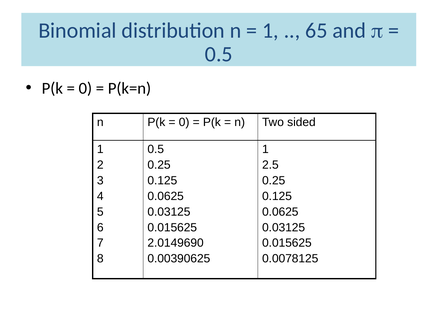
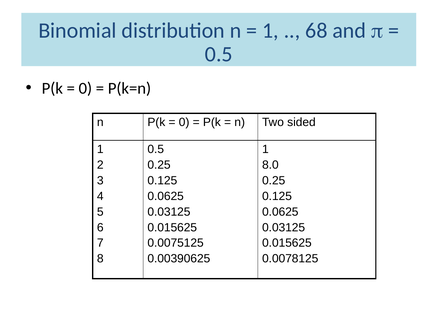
65: 65 -> 68 (316, 30)
2.5: 2.5 -> 8.0 (270, 165)
2.0149690: 2.0149690 -> 0.0075125 (176, 243)
